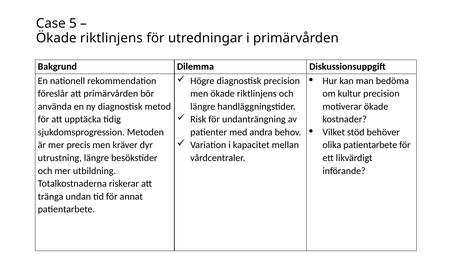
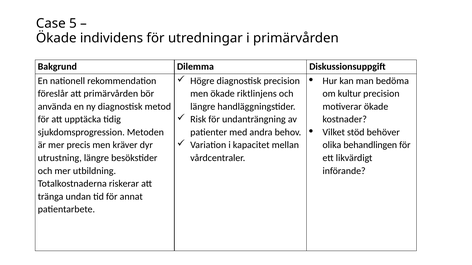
riktlinjens: riktlinjens -> individens (112, 38)
olika patientarbete: patientarbete -> behandlingen (370, 145)
